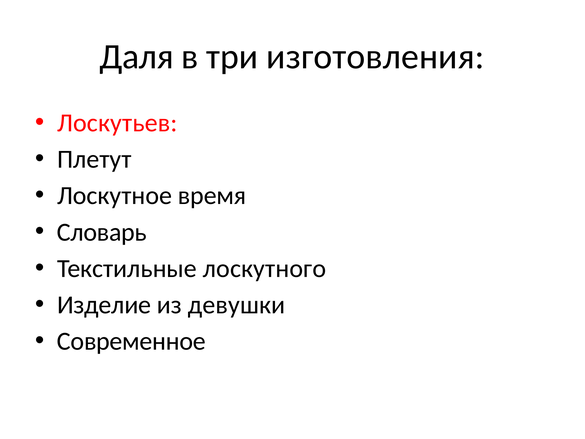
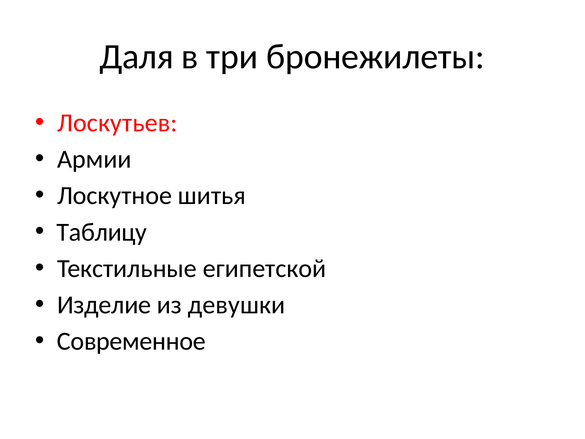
изготовления: изготовления -> бронежилеты (376, 57)
Плетут: Плетут -> Армии (94, 159)
время: время -> шитья (212, 196)
Словарь: Словарь -> Таблицу (102, 232)
лоскутного: лоскутного -> египетской (265, 268)
